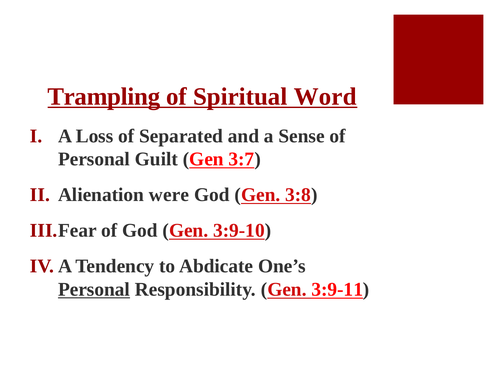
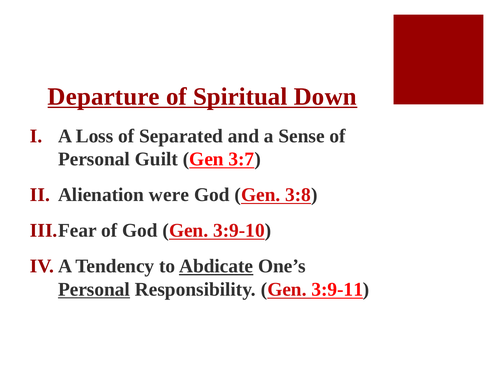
Trampling: Trampling -> Departure (104, 97)
Word: Word -> Down (325, 97)
Abdicate underline: none -> present (216, 266)
